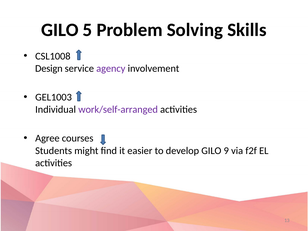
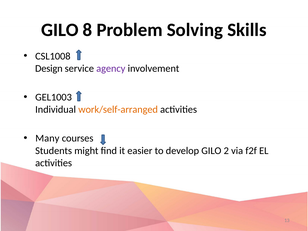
5: 5 -> 8 (87, 30)
work/self-arranged colour: purple -> orange (118, 110)
Agree: Agree -> Many (47, 138)
9: 9 -> 2 (226, 151)
